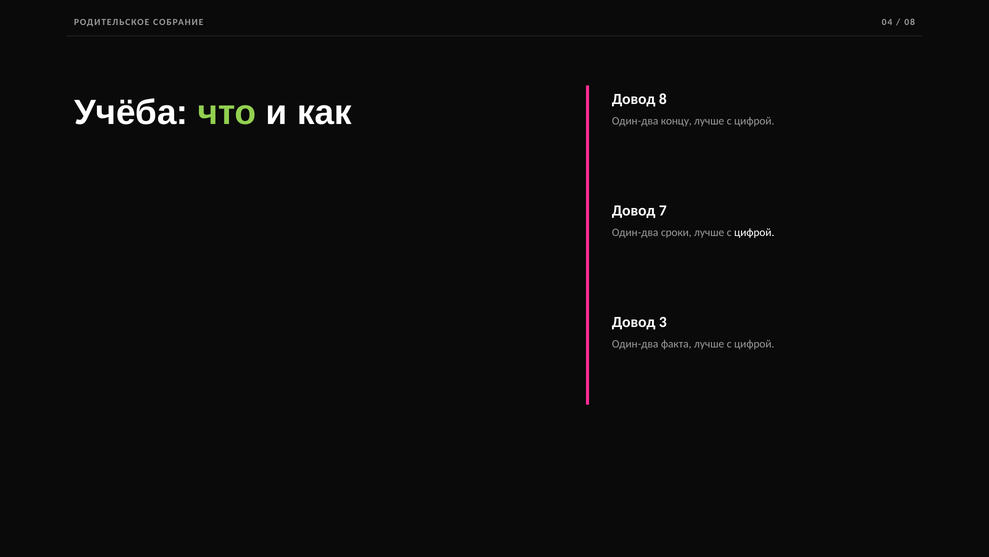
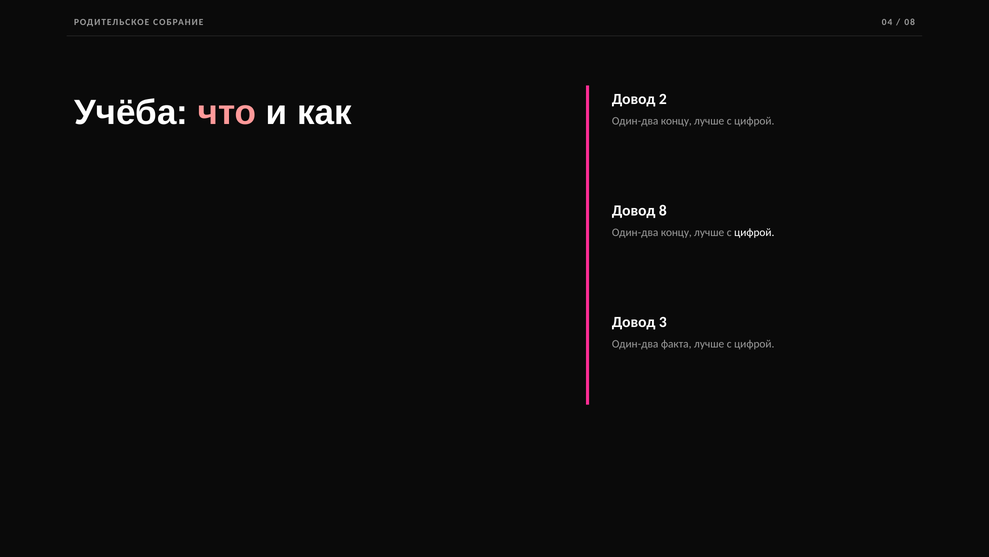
что colour: light green -> pink (227, 112)
8: 8 -> 2 (663, 99)
7: 7 -> 8 (663, 211)
сроки: сроки -> концу (676, 232)
